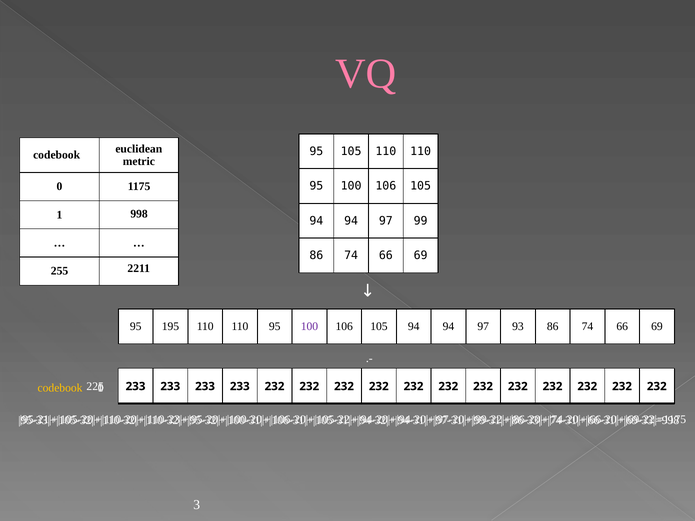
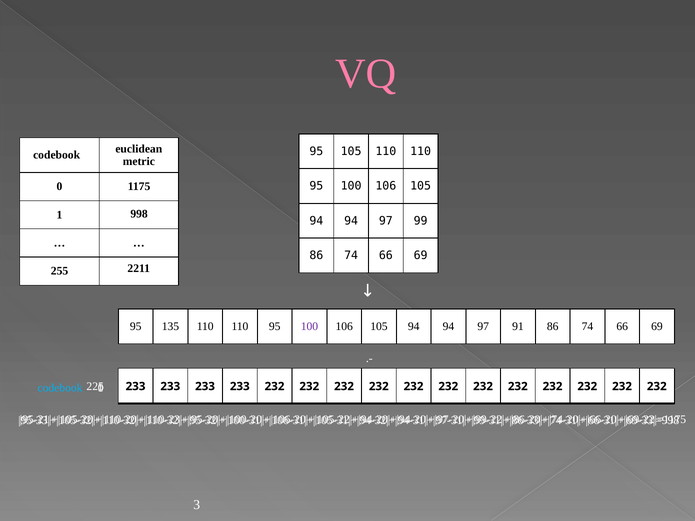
195: 195 -> 135 (170, 327)
93: 93 -> 91 (518, 327)
codebook colour: yellow -> light blue (60, 388)
